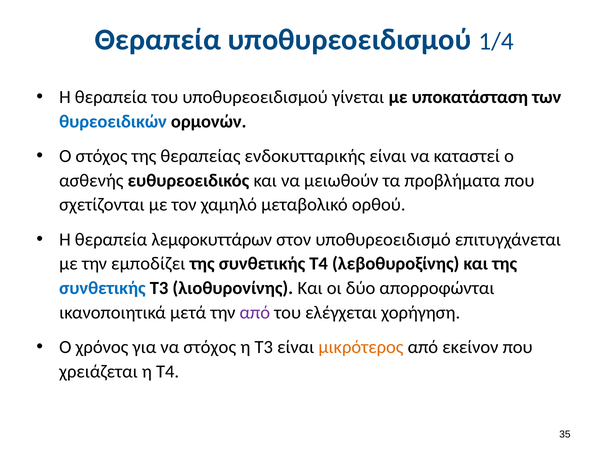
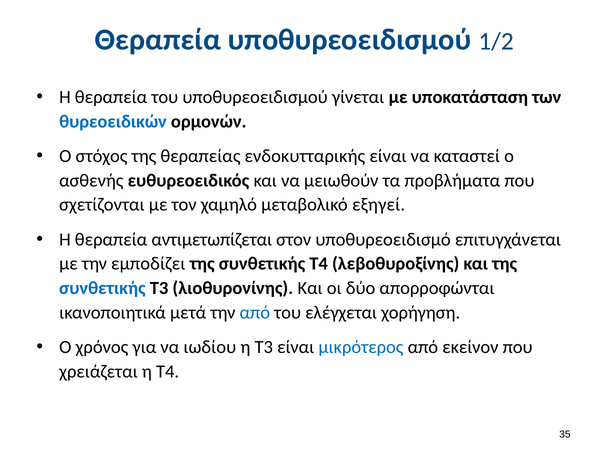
1/4: 1/4 -> 1/2 (496, 42)
ορθού: ορθού -> εξηγεί (379, 205)
λεμφοκυττάρων: λεμφοκυττάρων -> αντιμετωπίζεται (212, 240)
από colour: purple -> blue (255, 313)
να στόχος: στόχος -> ιωδίου (210, 347)
μικρότερος colour: orange -> blue (361, 347)
